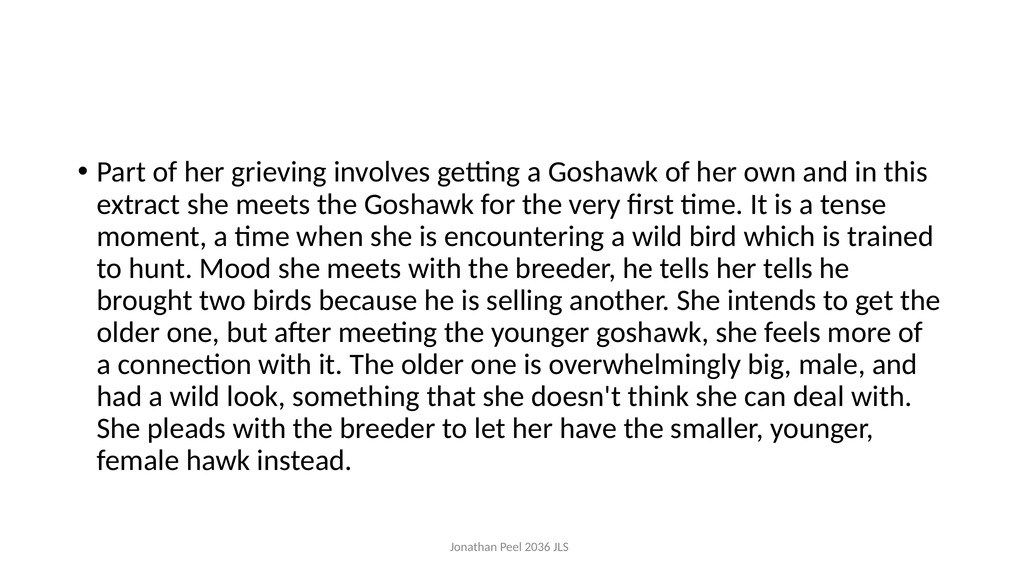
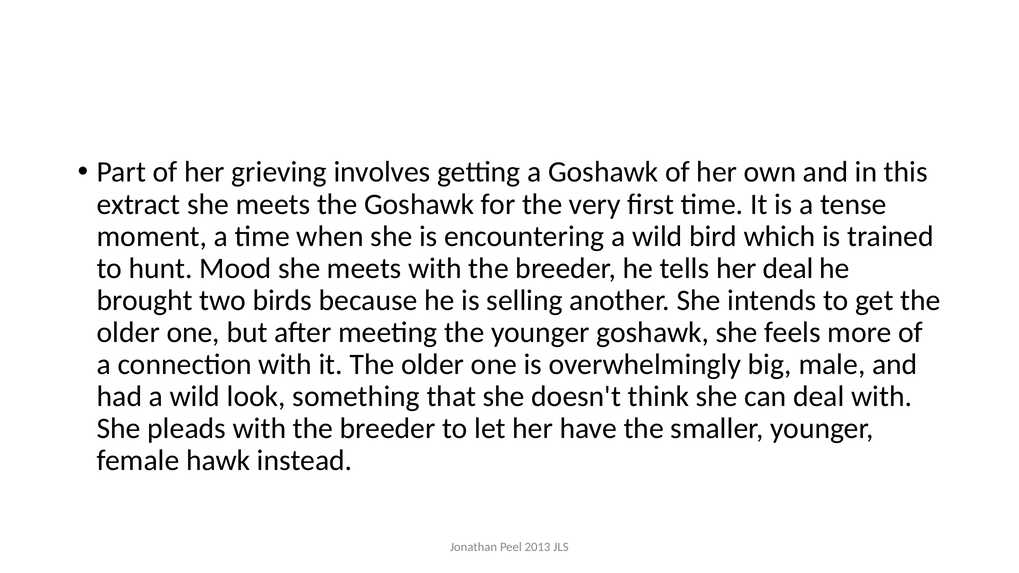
her tells: tells -> deal (788, 268)
2036: 2036 -> 2013 (538, 547)
